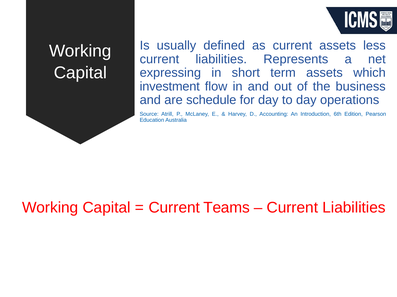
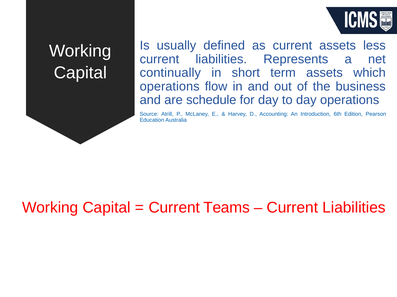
expressing: expressing -> continually (170, 73)
investment: investment -> operations (170, 87)
